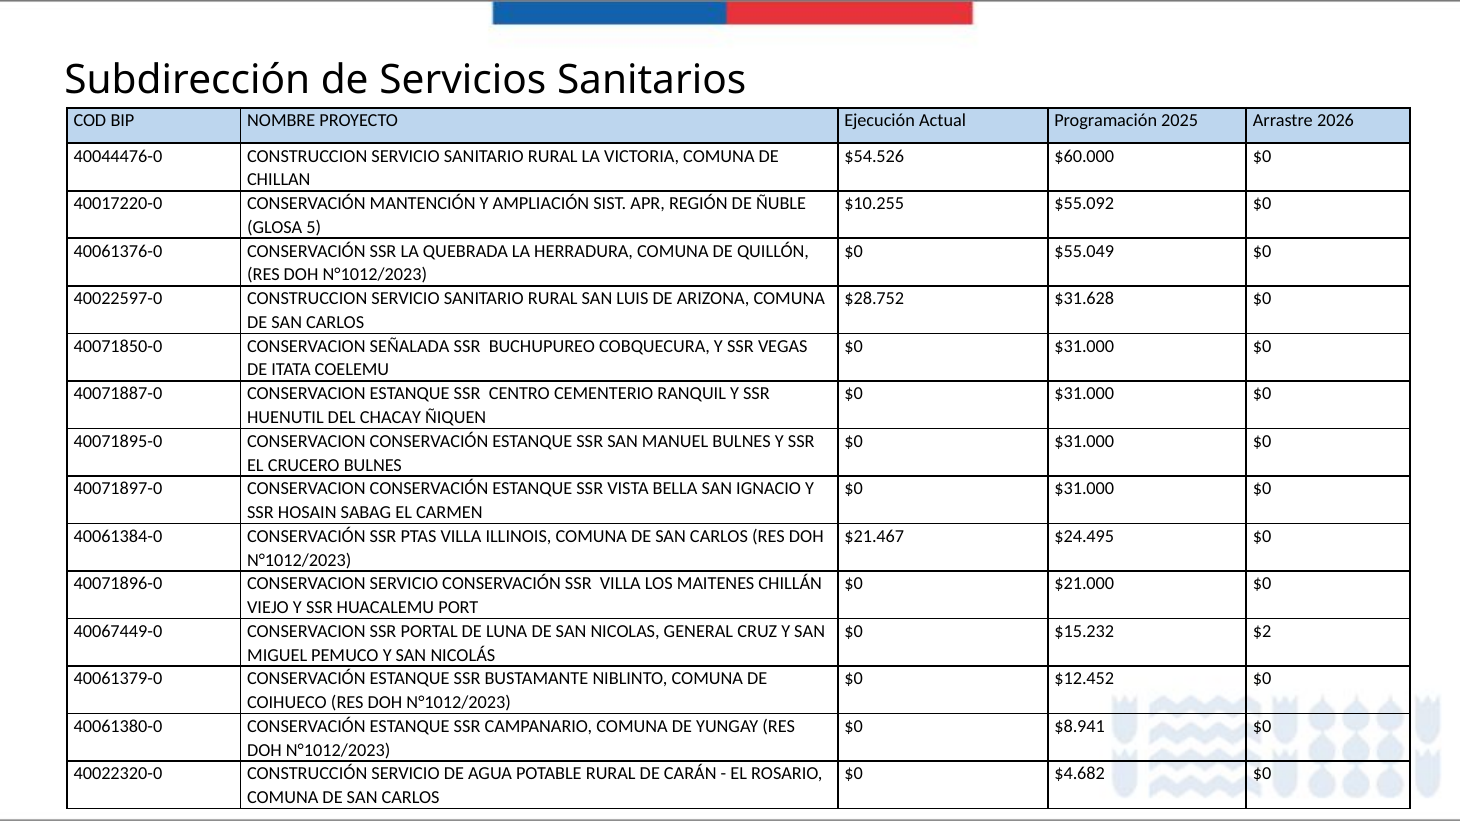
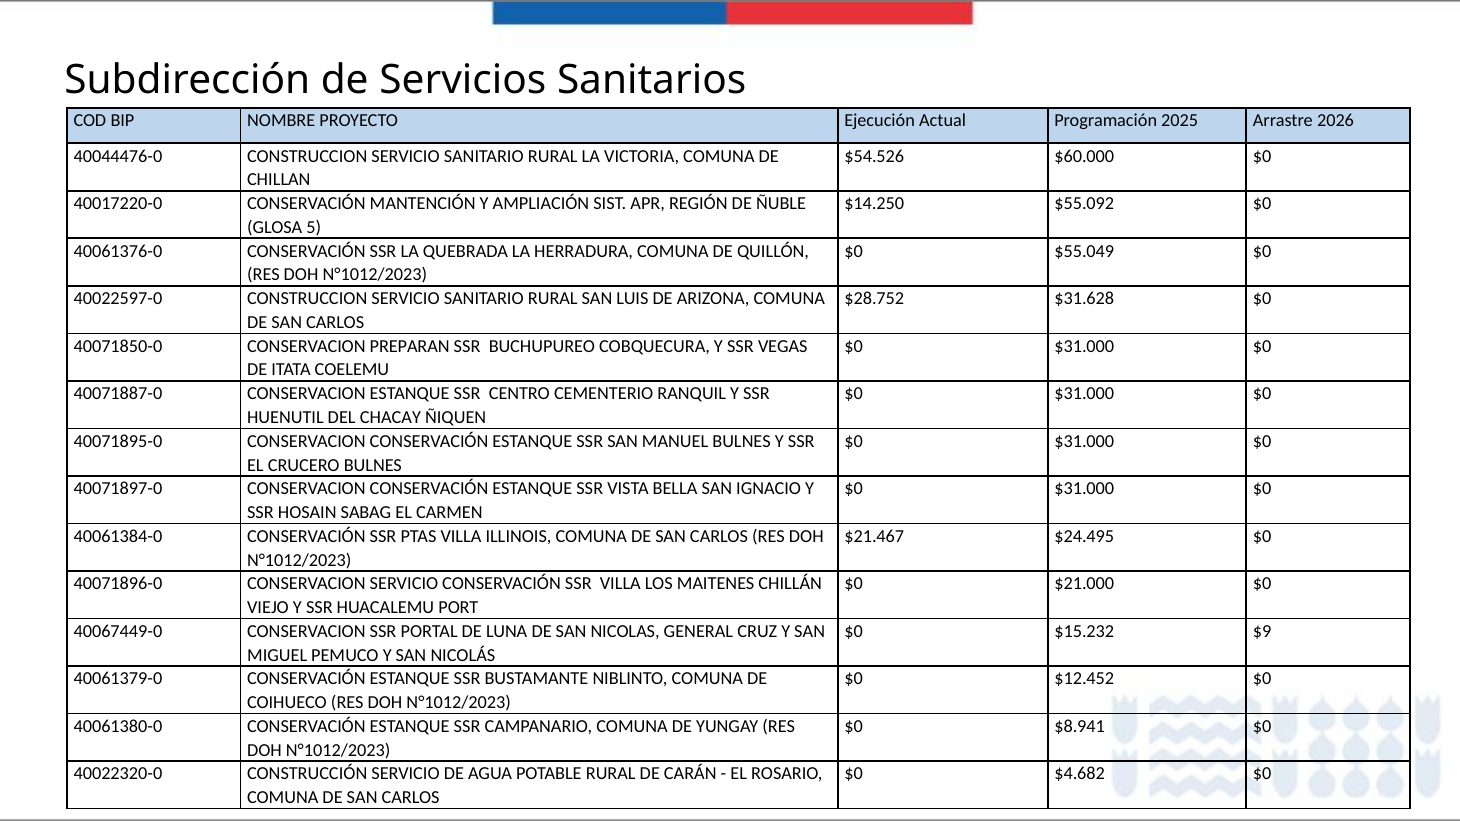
$10.255: $10.255 -> $14.250 (874, 204)
SEÑALADA: SEÑALADA -> PREPARAN (410, 346)
$2: $2 -> $9 (1262, 632)
